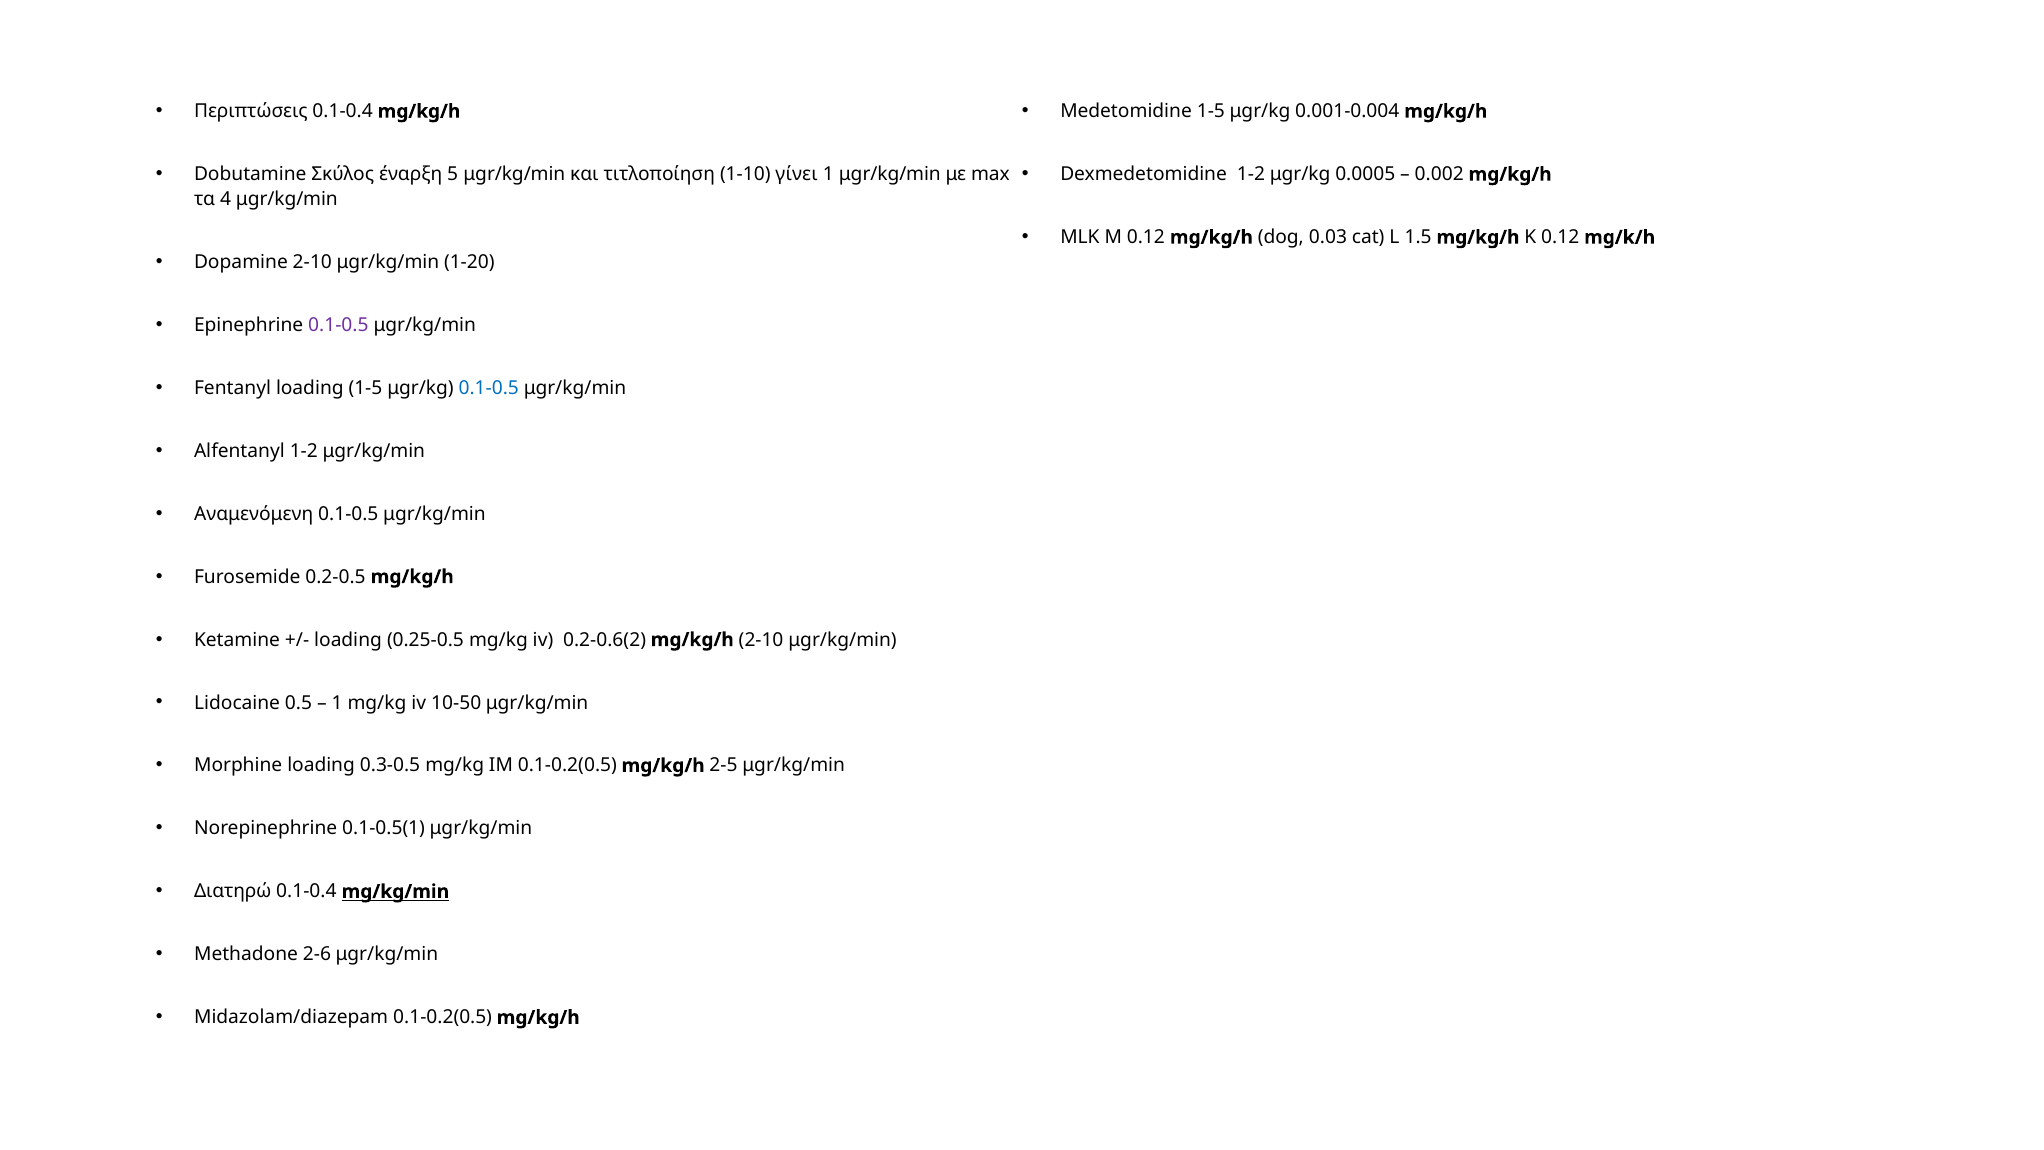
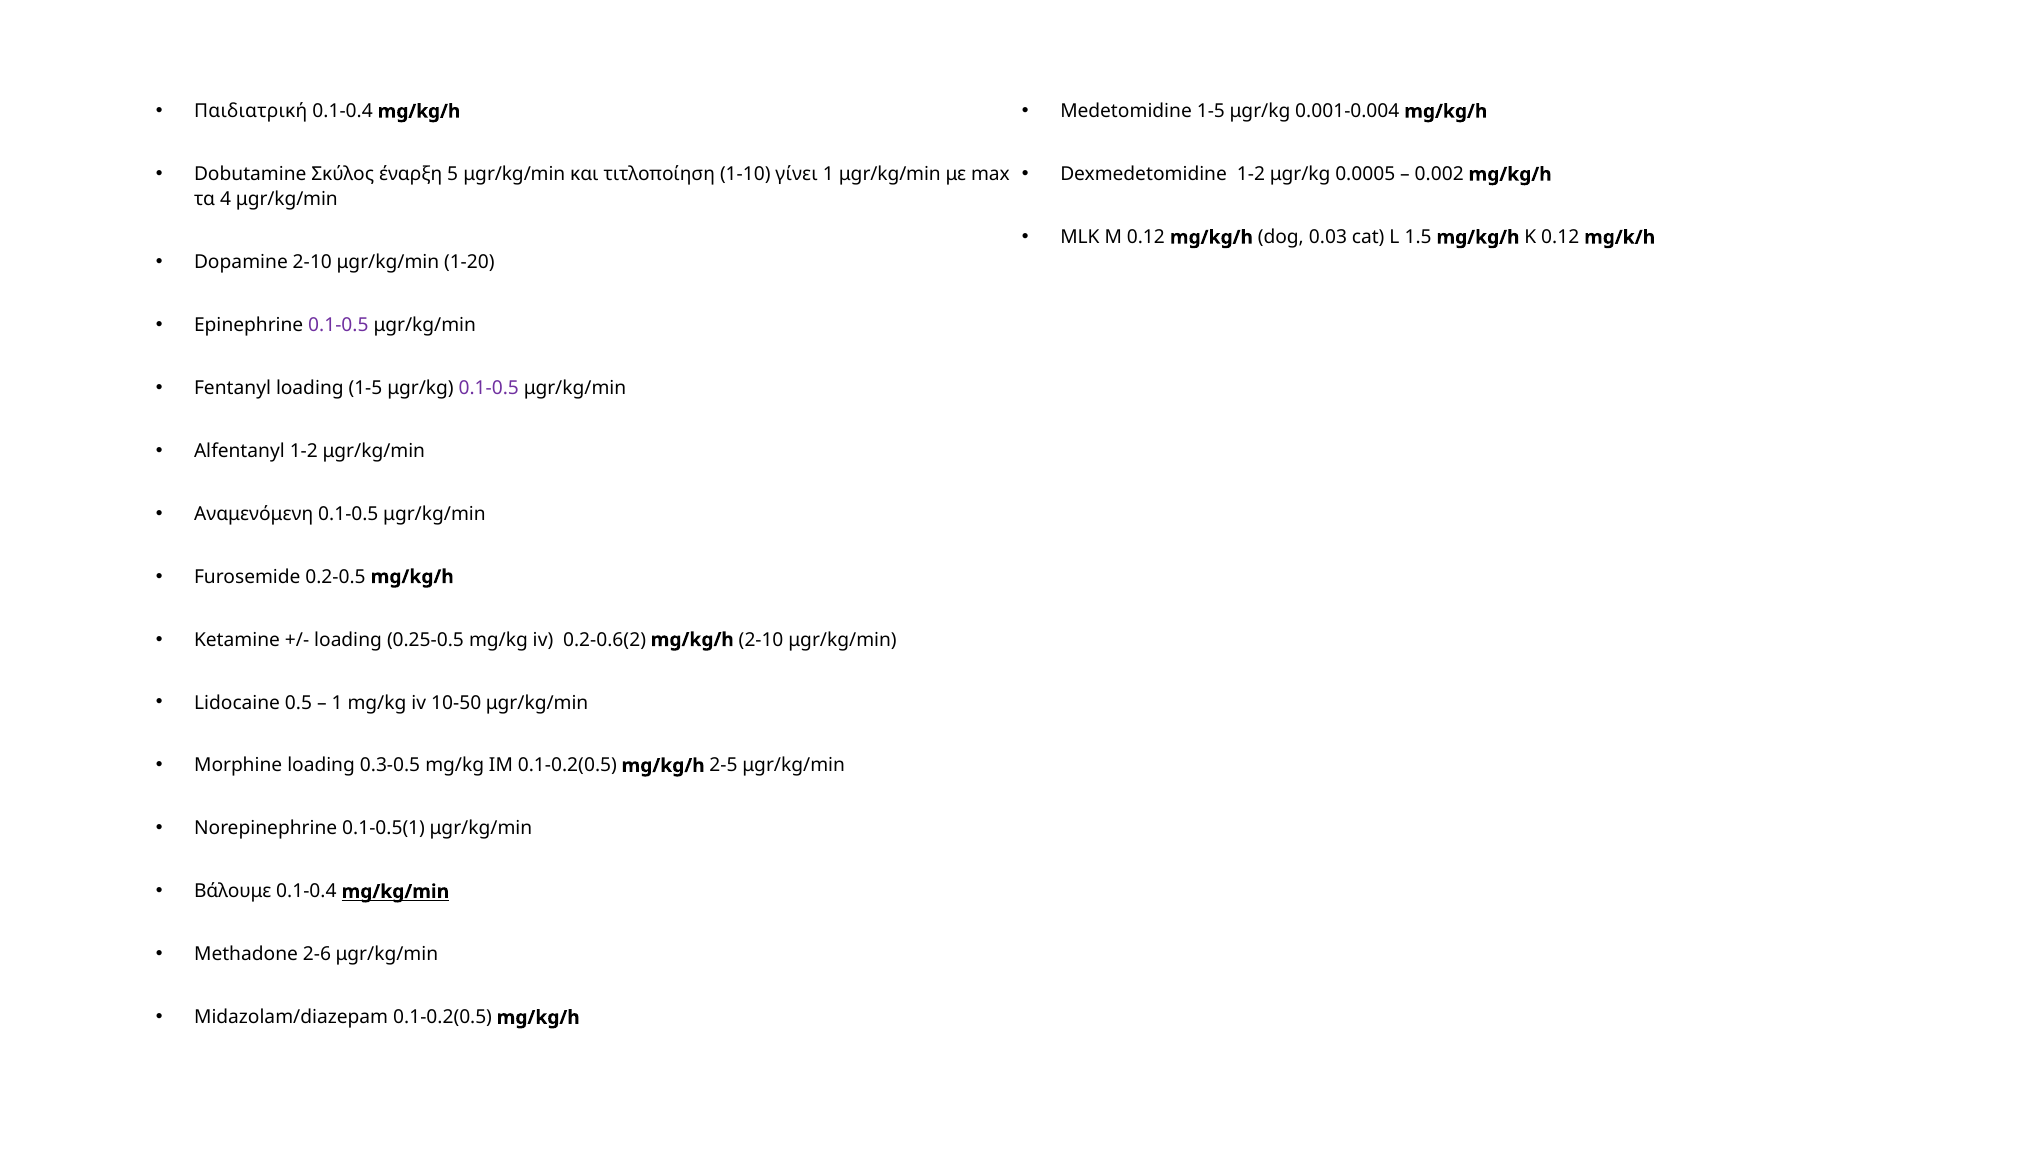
Περιπτώσεις: Περιπτώσεις -> Παιδιατρική (251, 111)
0.1-0.5 colour: blue -> purple (489, 388)
Διατηρώ: Διατηρώ -> Βάλουμε (233, 891)
